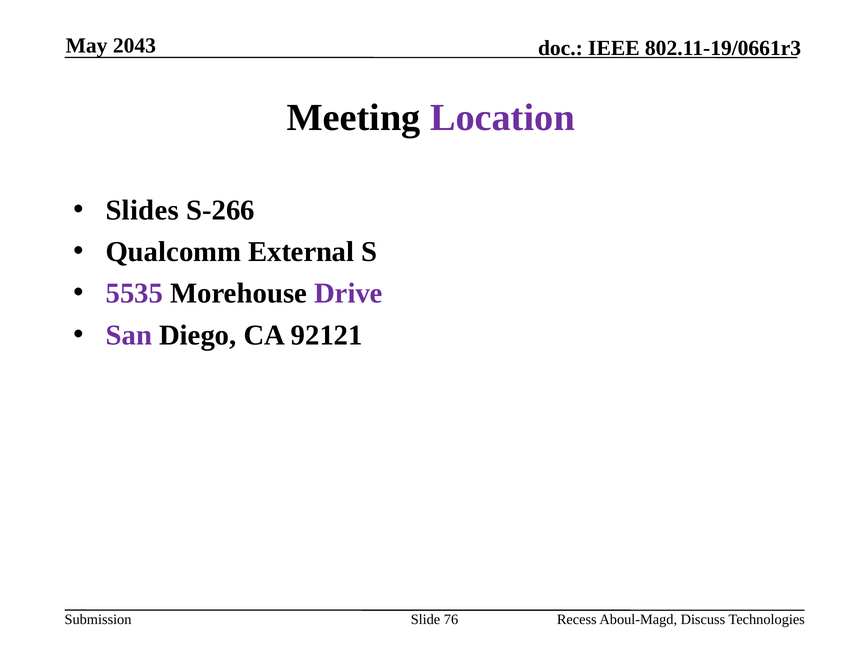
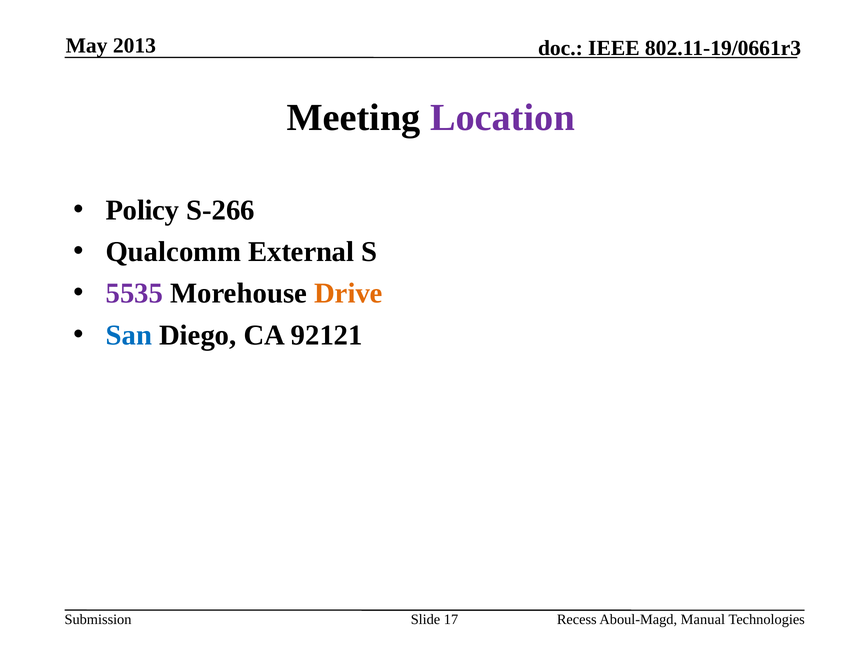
2043: 2043 -> 2013 (134, 46)
Slides: Slides -> Policy (143, 210)
Drive colour: purple -> orange (348, 294)
San colour: purple -> blue (129, 335)
76: 76 -> 17 (451, 620)
Discuss: Discuss -> Manual (703, 620)
